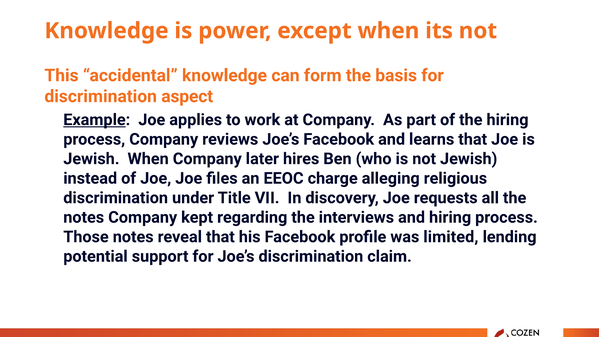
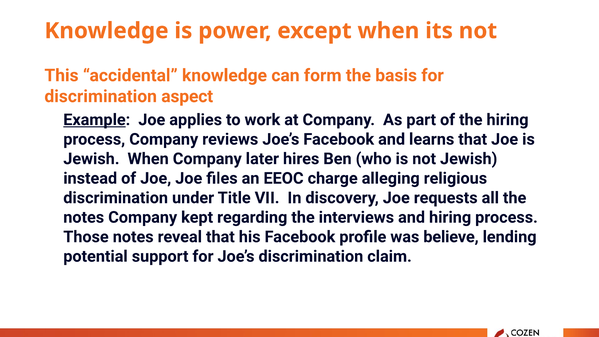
limited: limited -> believe (451, 237)
